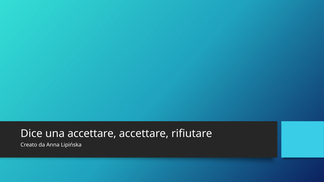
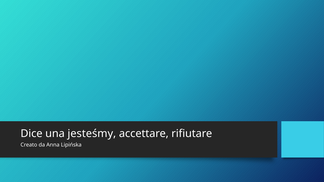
una accettare: accettare -> jesteśmy (92, 134)
